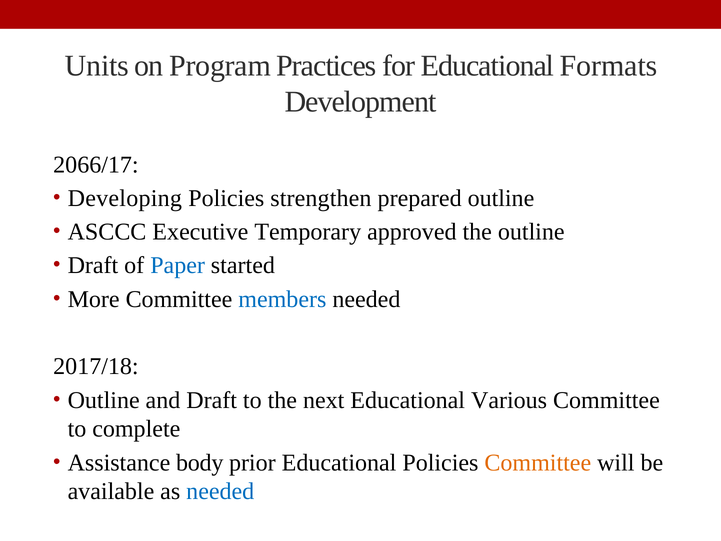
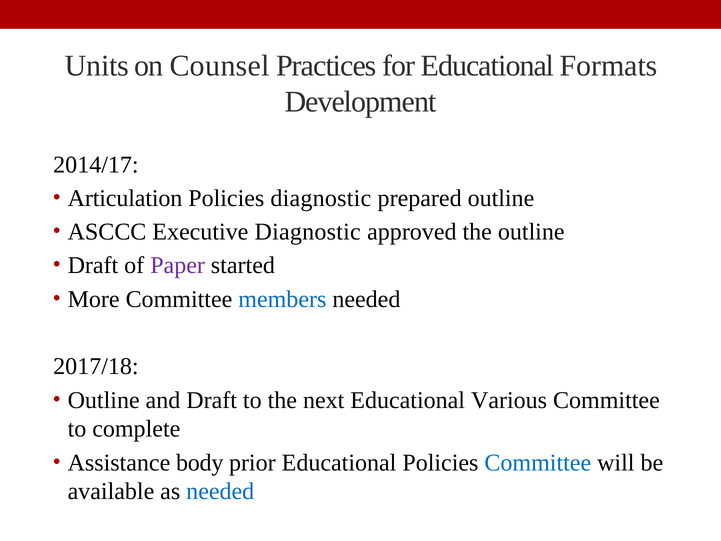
Program: Program -> Counsel (220, 66)
2066/17: 2066/17 -> 2014/17 (96, 165)
Developing: Developing -> Articulation (125, 198)
Policies strengthen: strengthen -> diagnostic (321, 198)
Executive Temporary: Temporary -> Diagnostic (308, 232)
Paper colour: blue -> purple (178, 265)
Committee colour: orange -> blue (538, 462)
